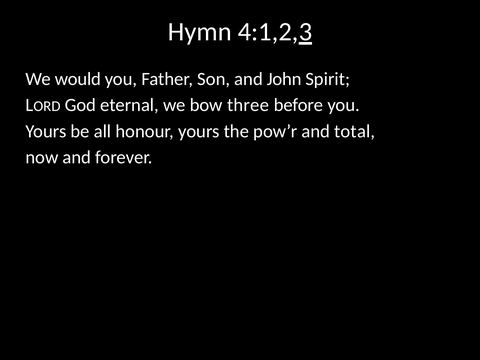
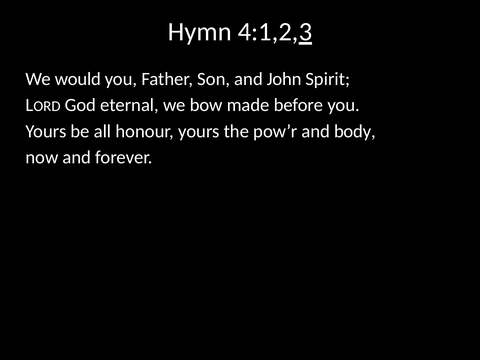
three: three -> made (248, 105)
total: total -> body (355, 131)
